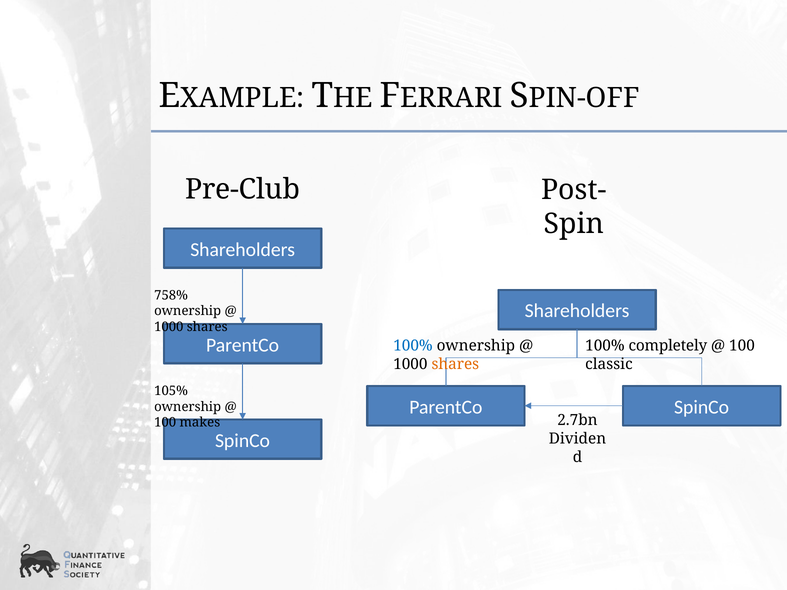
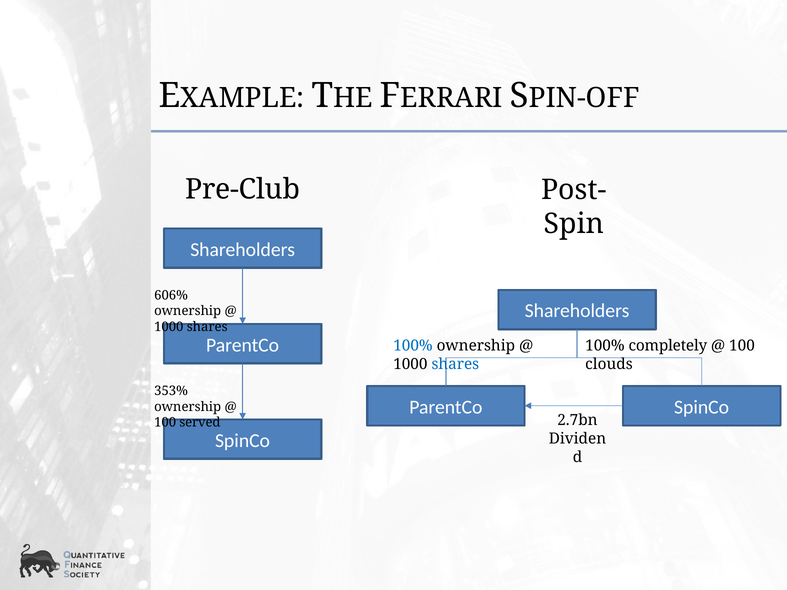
758%: 758% -> 606% (171, 295)
shares colour: orange -> blue (455, 364)
classic: classic -> clouds (609, 364)
105%: 105% -> 353% (171, 391)
makes: makes -> served (200, 423)
